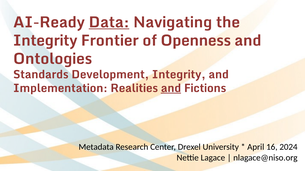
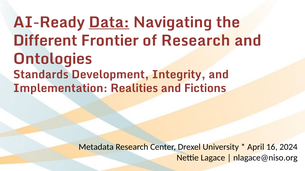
Integrity: Integrity -> Different (45, 41)
of Openness: Openness -> Research (196, 41)
and underline: present -> none (171, 88)
